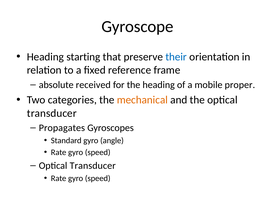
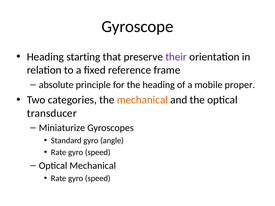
their colour: blue -> purple (176, 57)
received: received -> principle (93, 85)
Propagates: Propagates -> Miniaturize (62, 128)
Transducer: Transducer -> Mechanical (93, 166)
